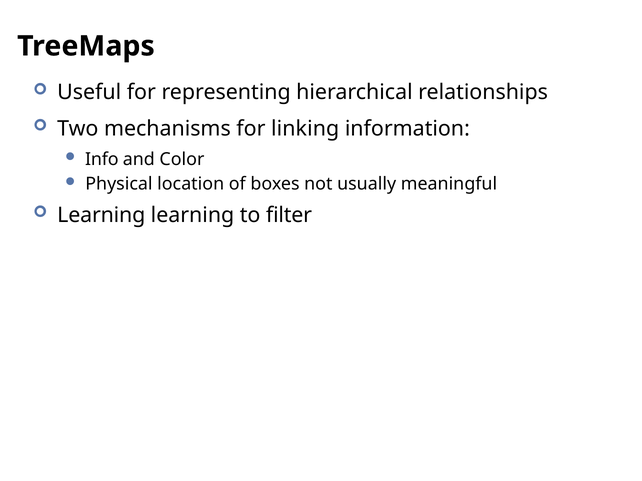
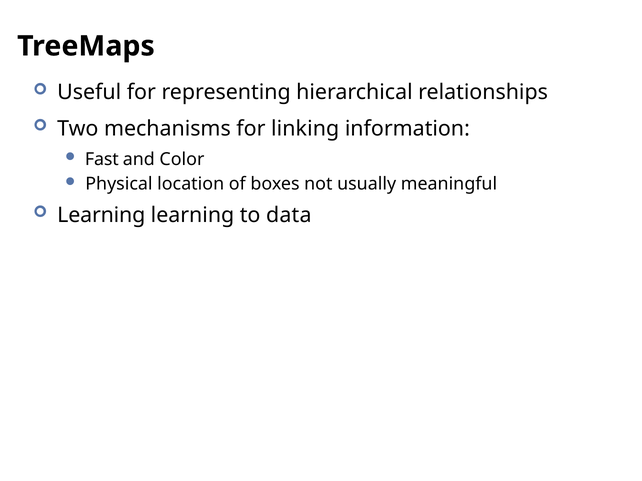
Info: Info -> Fast (102, 159)
filter: filter -> data (289, 215)
